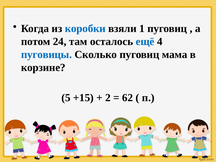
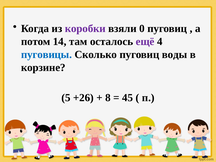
коробки colour: blue -> purple (85, 29)
1: 1 -> 0 (142, 29)
24: 24 -> 14 (60, 42)
ещё colour: blue -> purple (145, 42)
мама: мама -> воды (175, 54)
+15: +15 -> +26 (83, 98)
2: 2 -> 8 (108, 98)
62: 62 -> 45 (128, 98)
